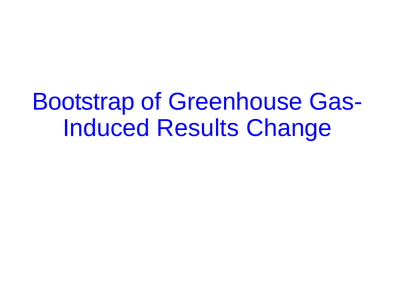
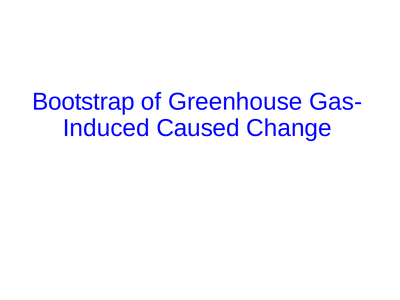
Results: Results -> Caused (198, 128)
